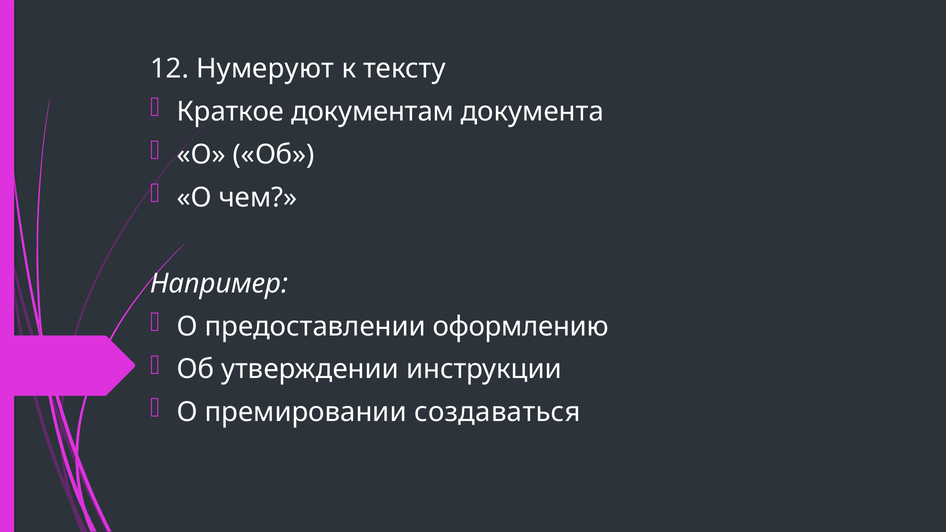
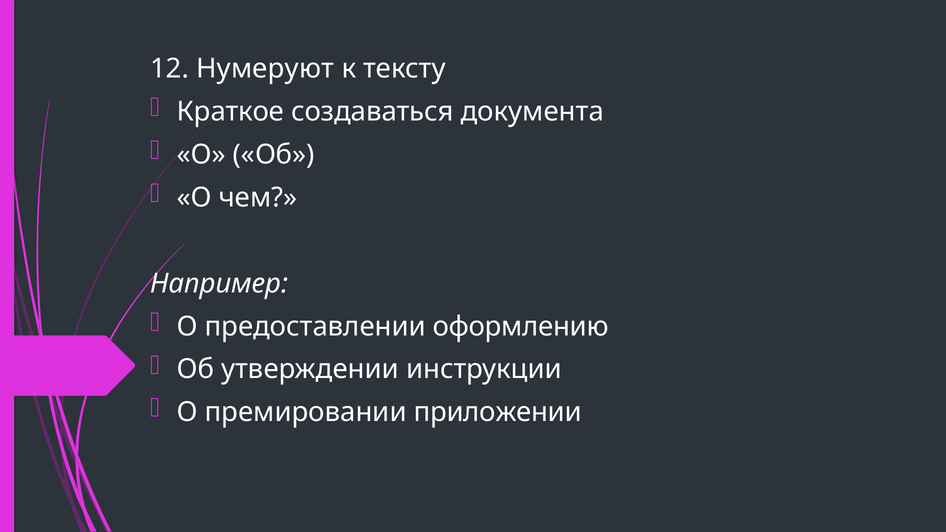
документам: документам -> создаваться (373, 112)
создаваться: создаваться -> приложении (498, 412)
